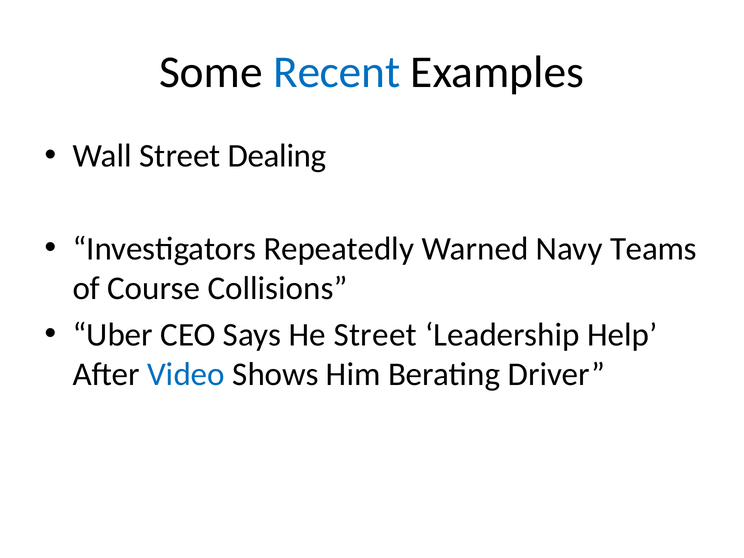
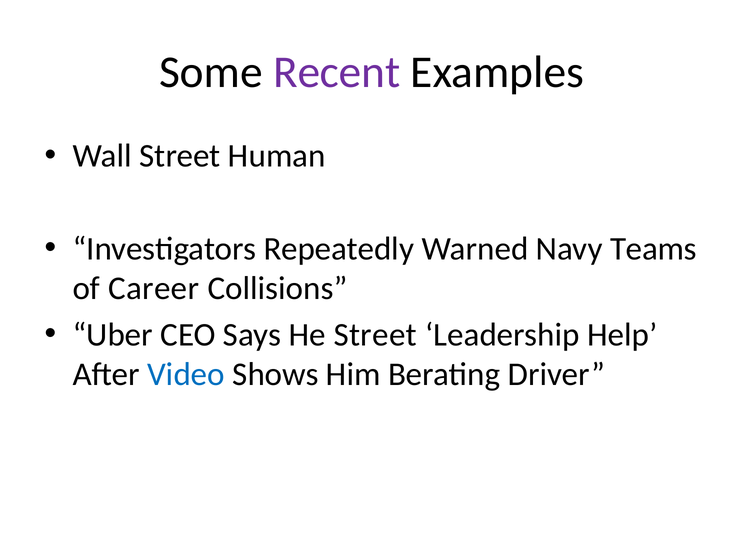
Recent colour: blue -> purple (337, 72)
Dealing: Dealing -> Human (277, 156)
Course: Course -> Career (154, 288)
